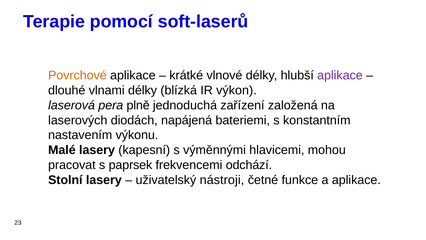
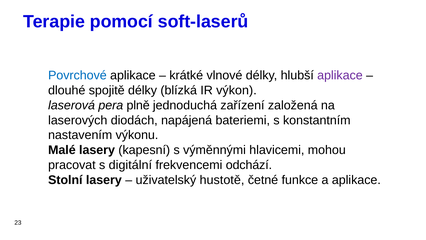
Povrchové colour: orange -> blue (77, 75)
vlnami: vlnami -> spojitě (107, 90)
paprsek: paprsek -> digitální (130, 165)
nástroji: nástroji -> hustotě (222, 180)
